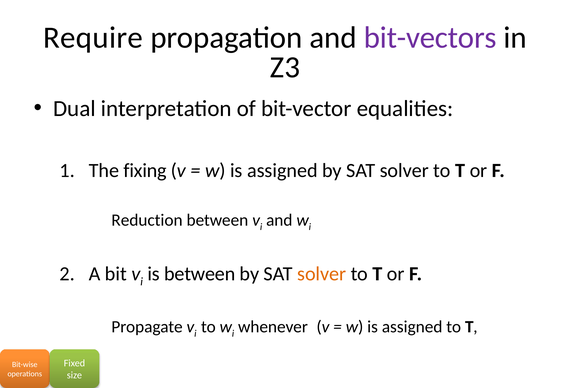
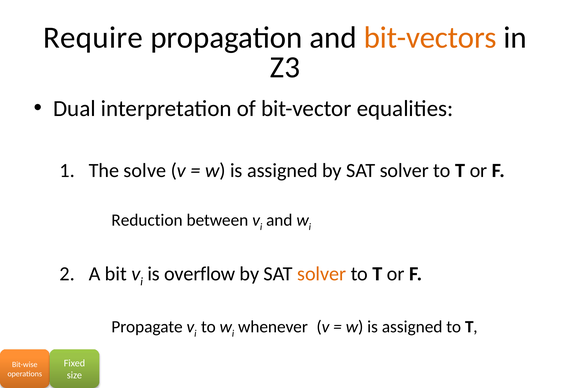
bit-vectors colour: purple -> orange (430, 38)
fixing: fixing -> solve (145, 171)
is between: between -> overflow (200, 274)
